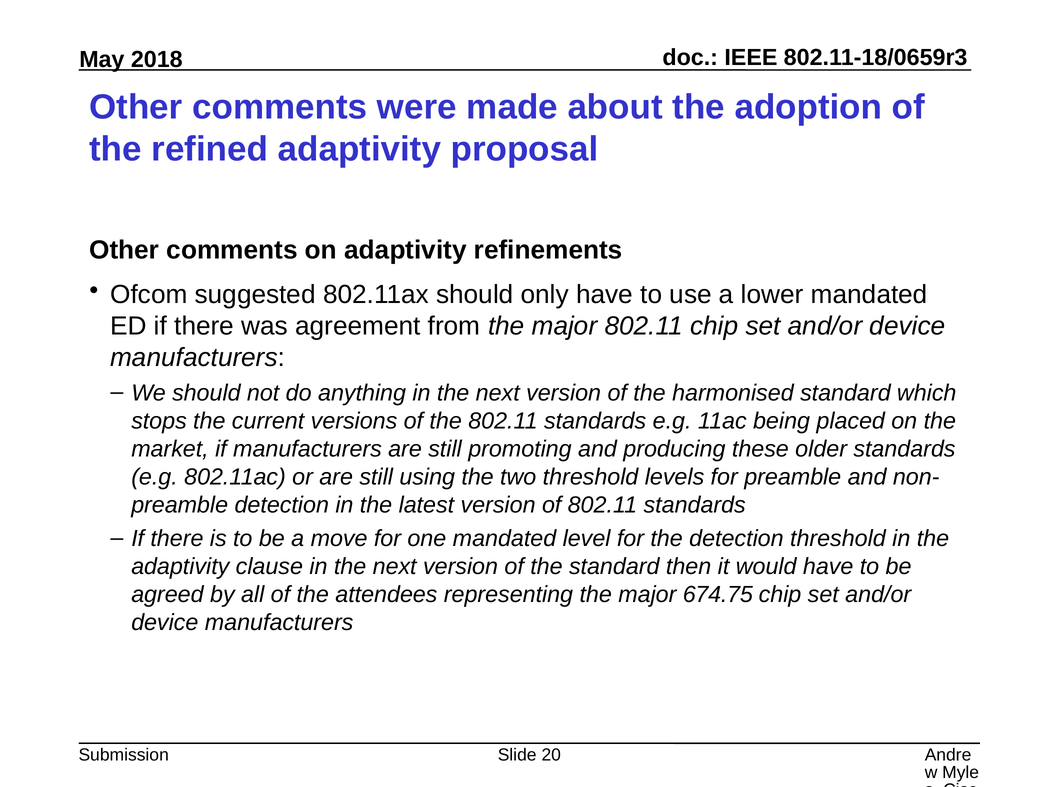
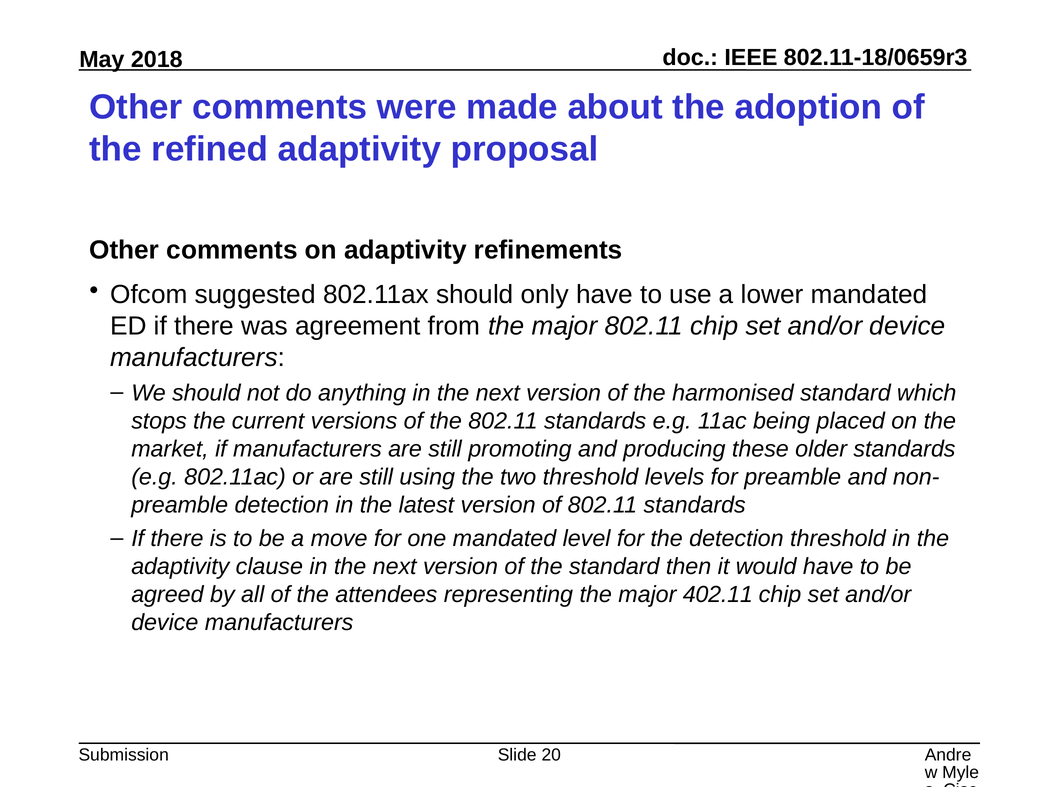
674.75: 674.75 -> 402.11 (718, 595)
